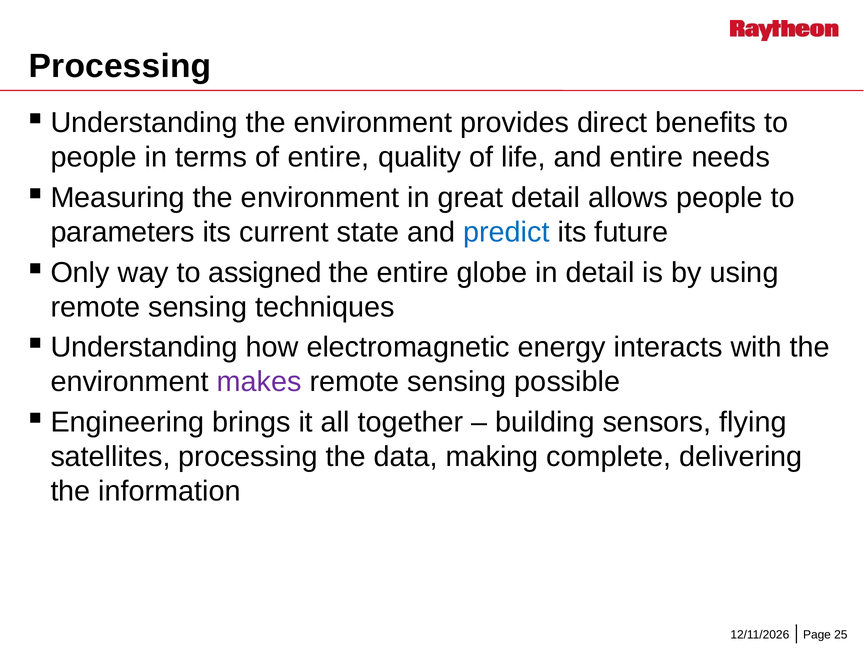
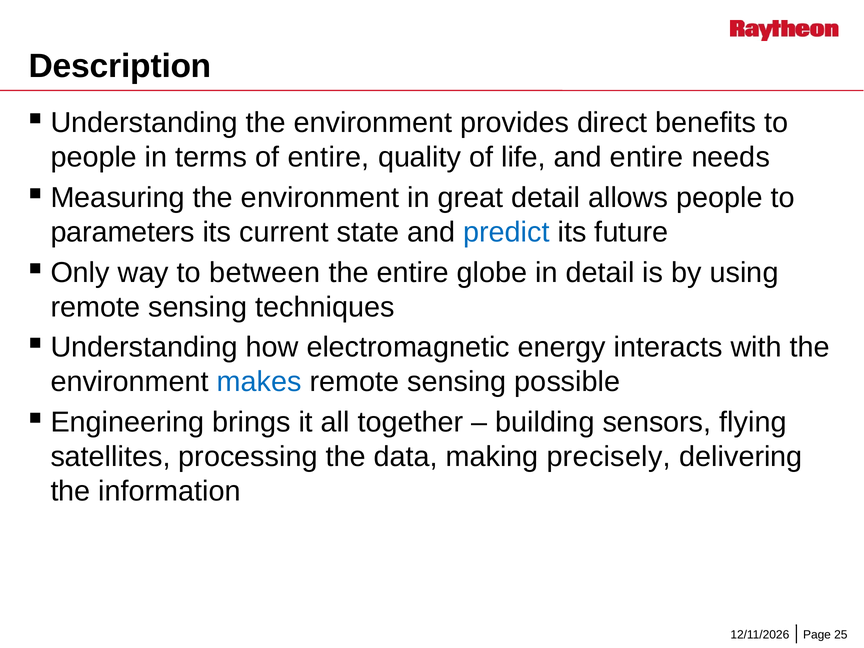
Processing: Processing -> Description (120, 66)
assigned: assigned -> between (265, 273)
makes colour: purple -> blue (259, 382)
complete: complete -> precisely (609, 457)
